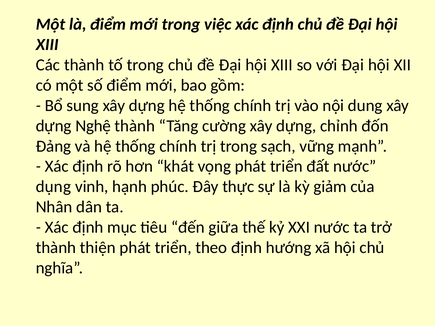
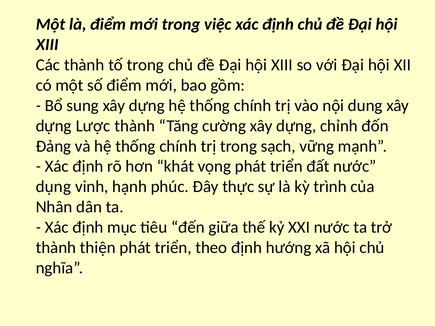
Nghệ: Nghệ -> Lược (93, 126)
giảm: giảm -> trình (330, 187)
